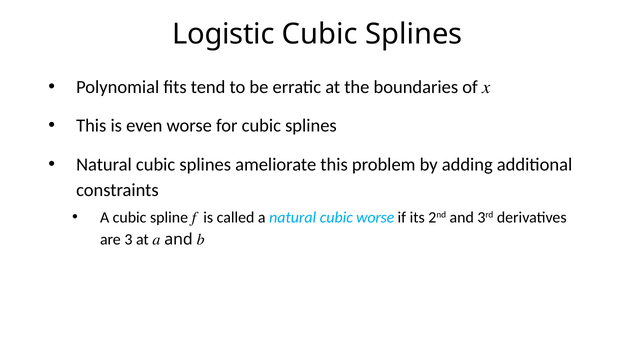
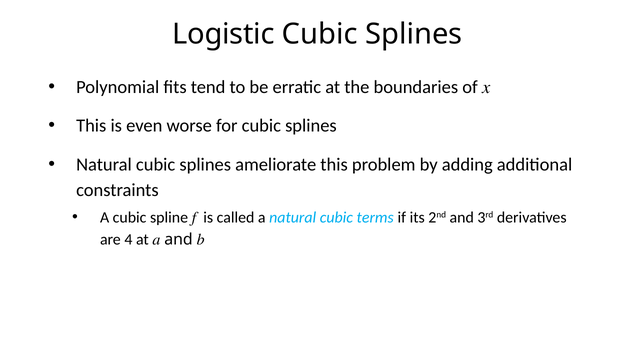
cubic worse: worse -> terms (375, 218)
3: 3 -> 4 (128, 239)
